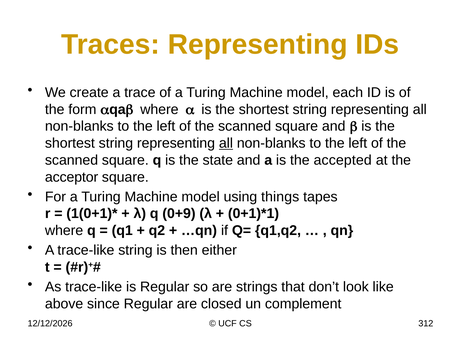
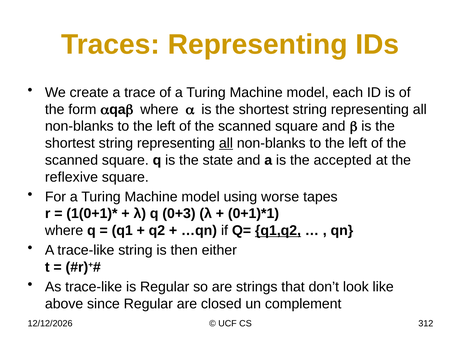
acceptor: acceptor -> reflexive (71, 177)
things: things -> worse (280, 197)
0+9: 0+9 -> 0+3 (179, 214)
q1,q2 underline: none -> present (278, 230)
